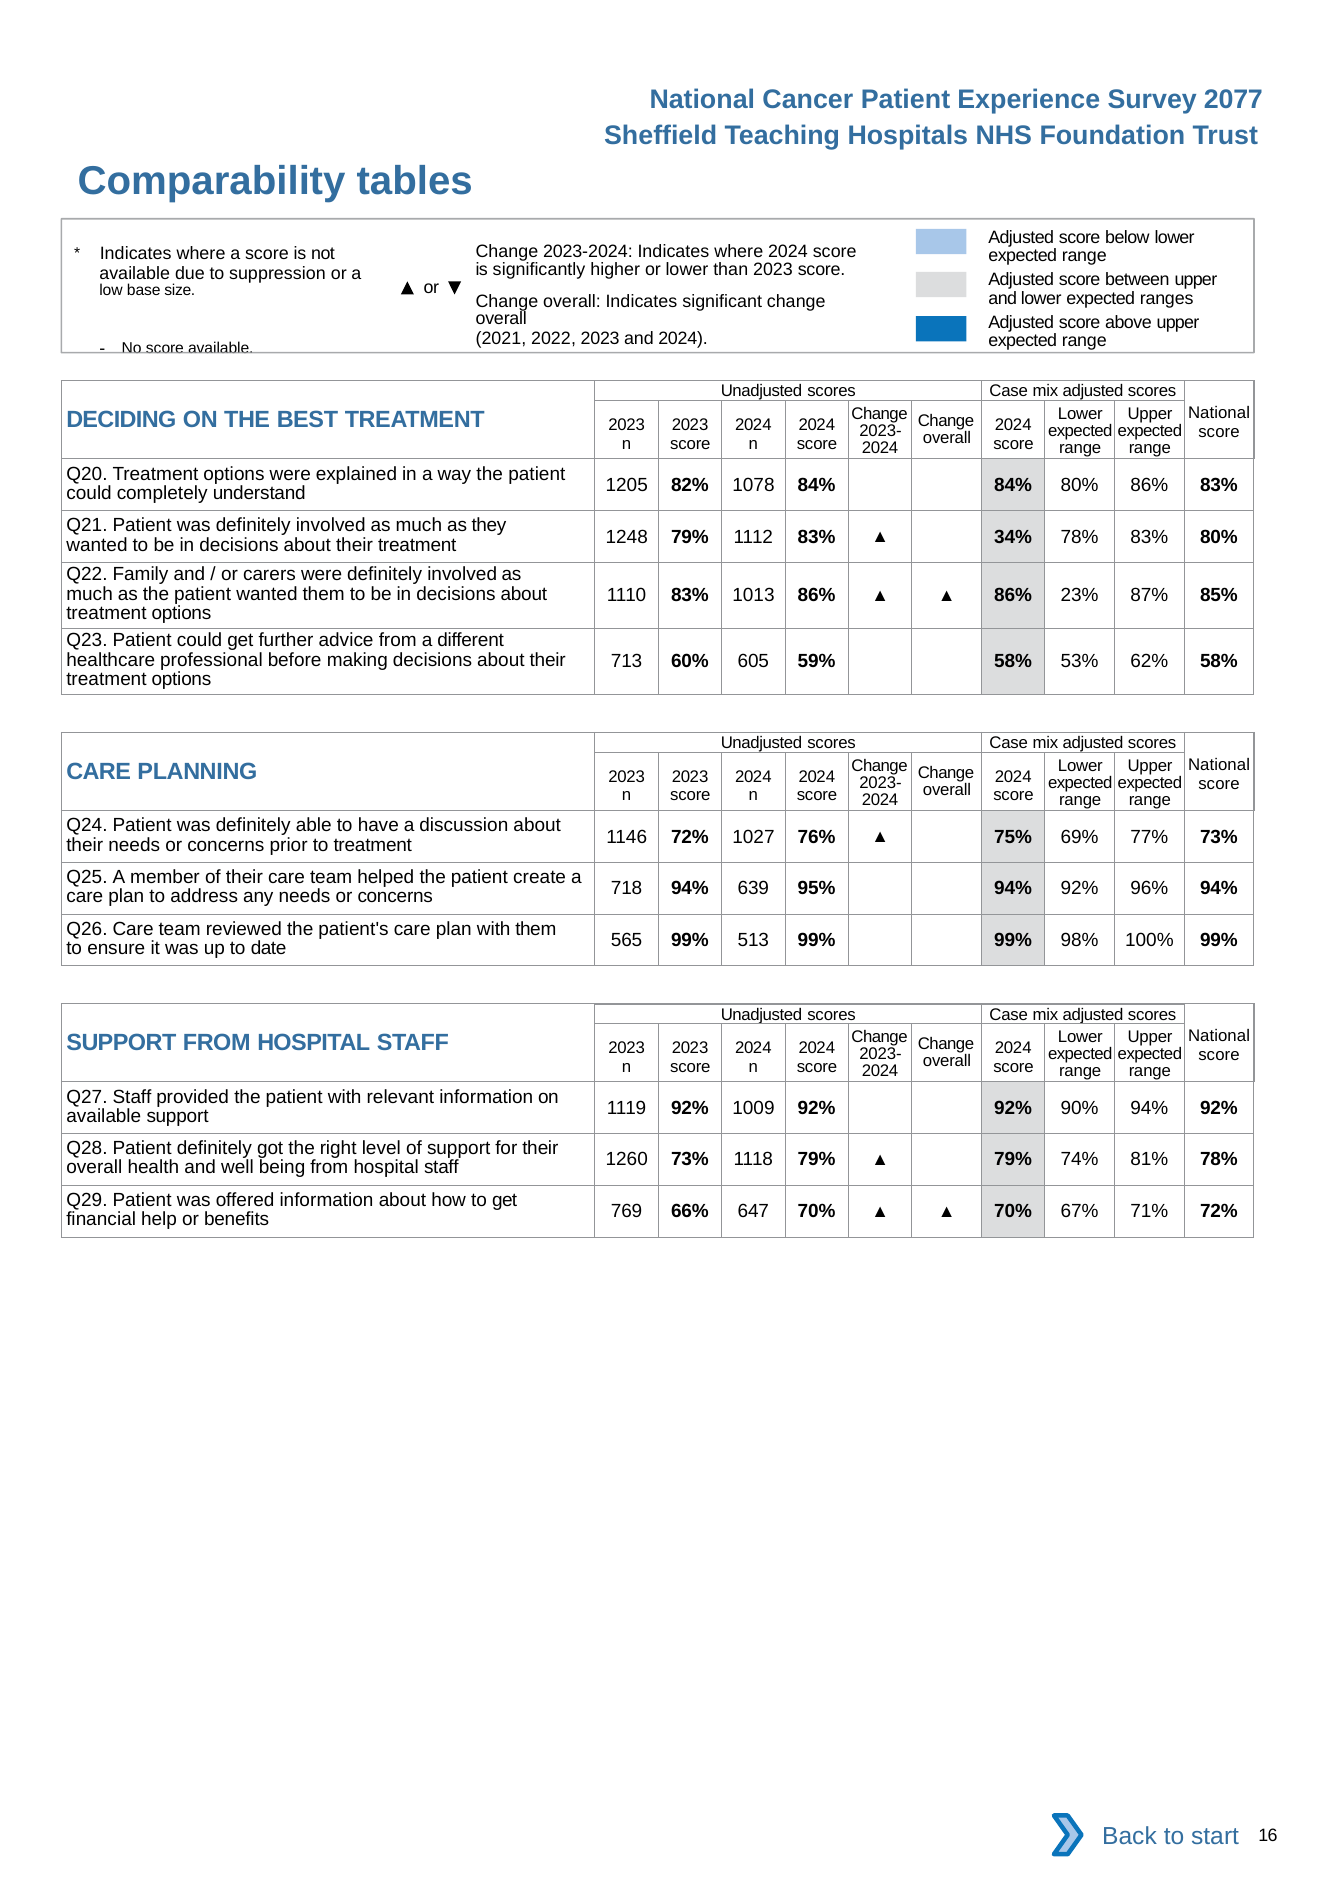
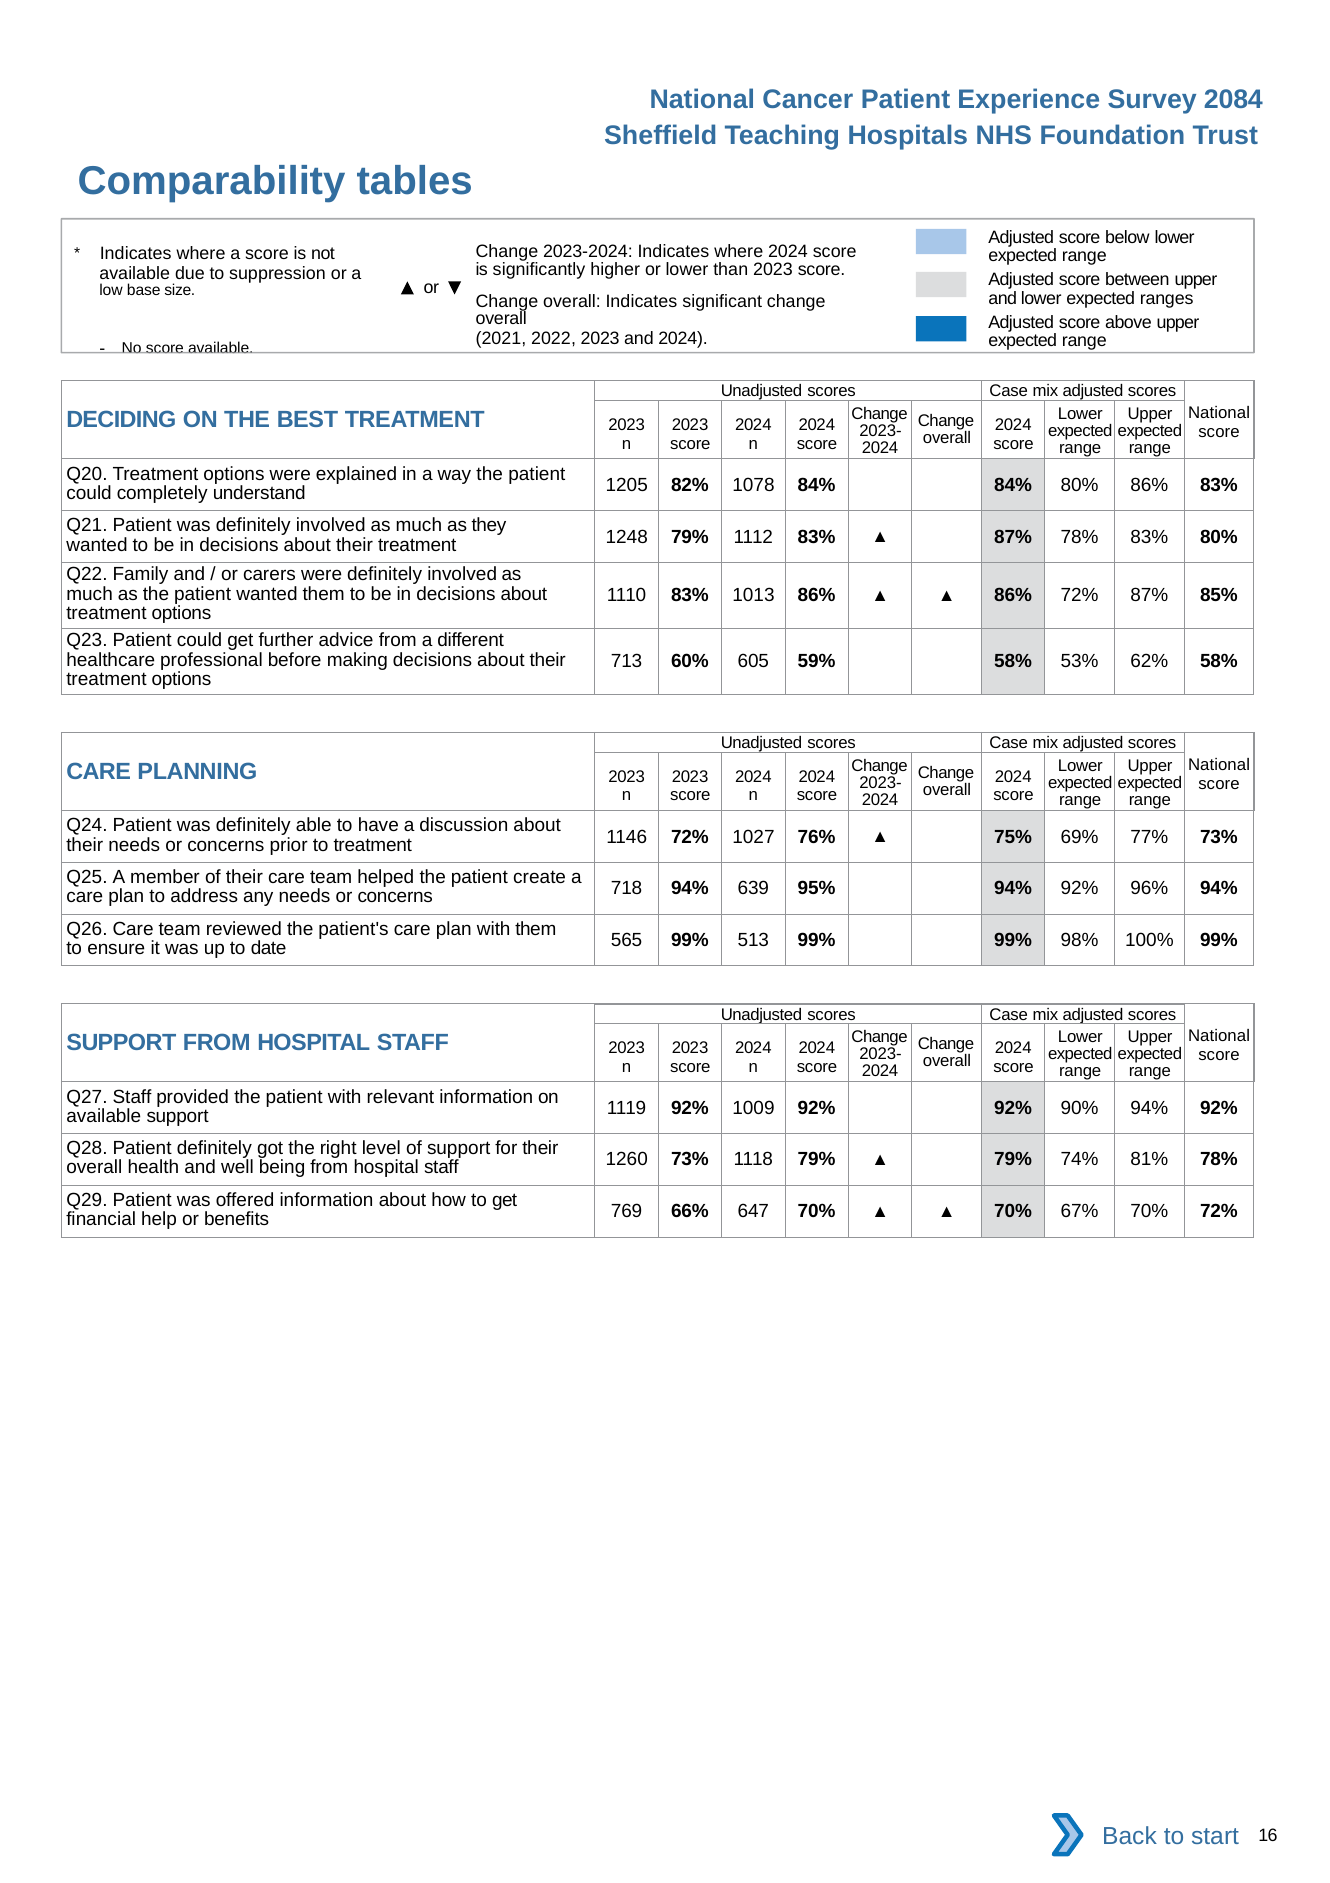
2077: 2077 -> 2084 (1233, 99)
34%: 34% -> 87% (1013, 537)
86% 23%: 23% -> 72% (1080, 595)
67% 71%: 71% -> 70% (1149, 1211)
